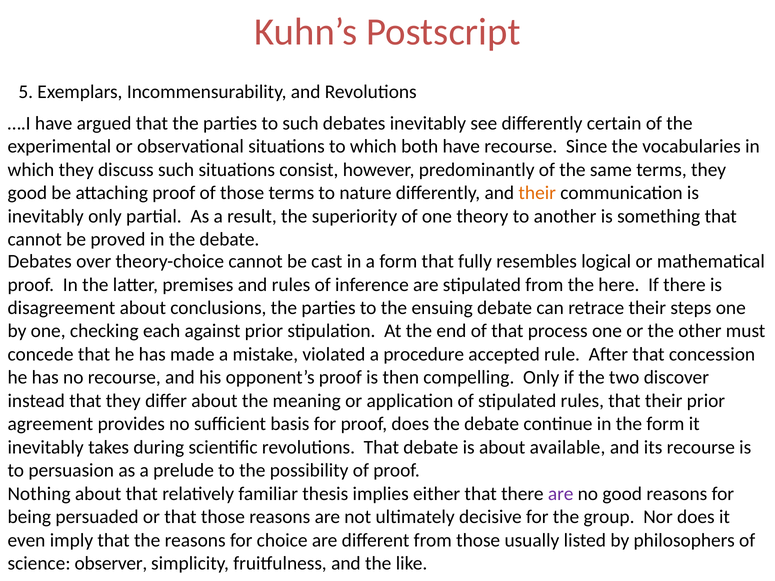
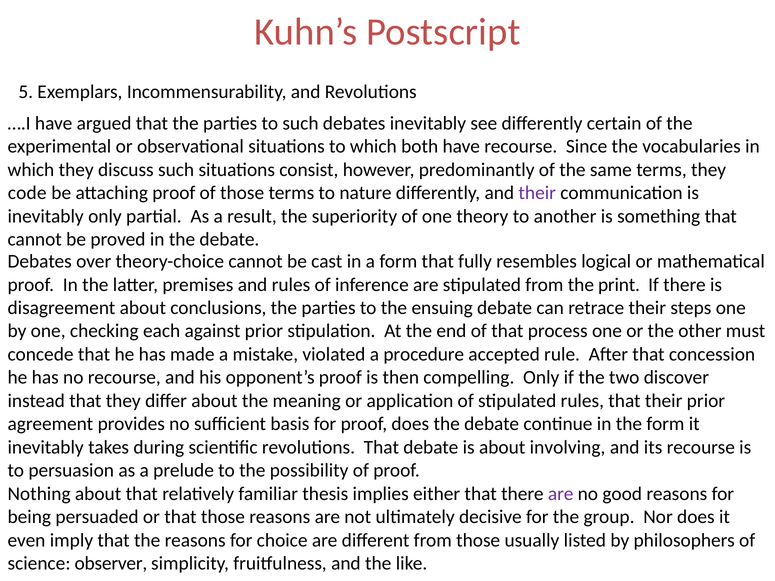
good: good -> code (27, 193)
their colour: orange -> purple (537, 193)
here: here -> print (619, 285)
available: available -> involving (568, 448)
